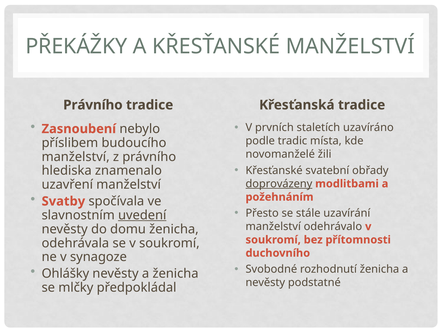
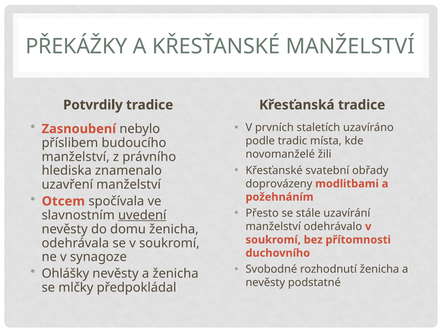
Právního: Právního -> Potvrdily (93, 105)
doprovázeny underline: present -> none (279, 183)
Svatby: Svatby -> Otcem (63, 201)
